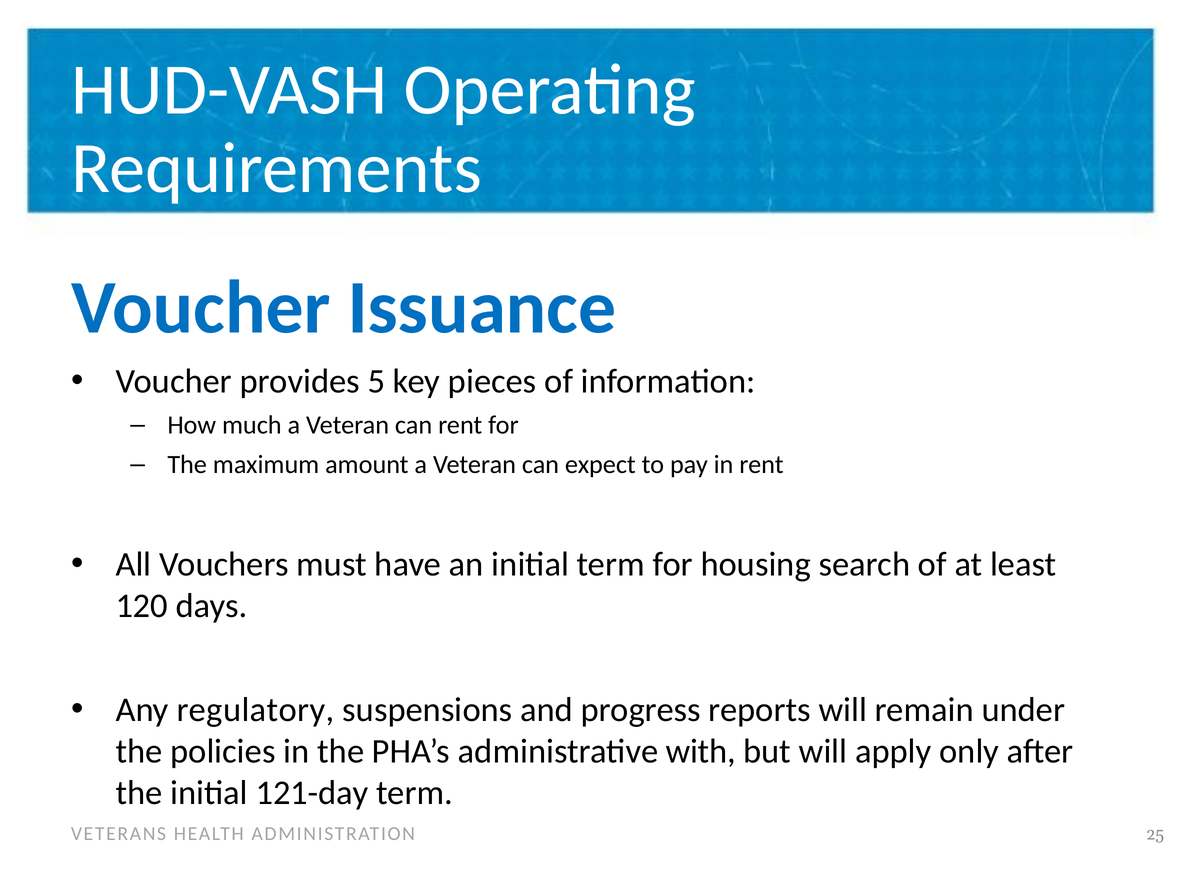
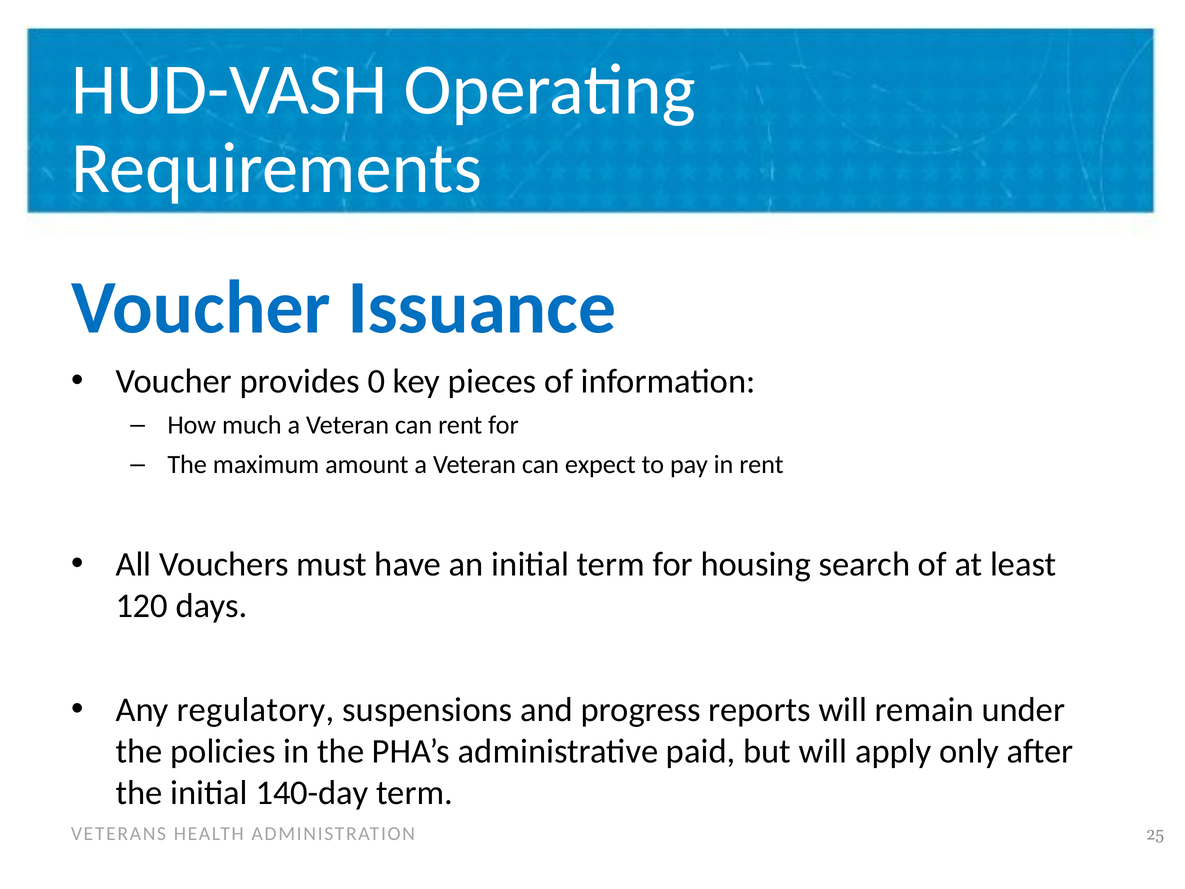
5: 5 -> 0 (376, 381)
with: with -> paid (701, 751)
121-day: 121-day -> 140-day (312, 793)
